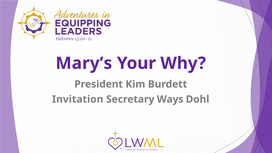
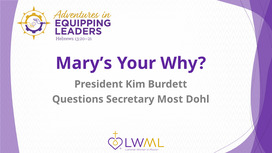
Invitation: Invitation -> Questions (78, 99)
Ways: Ways -> Most (170, 99)
